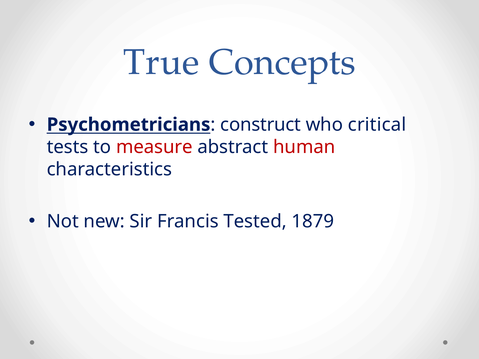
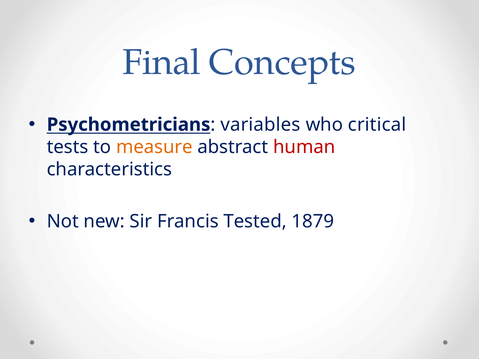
True: True -> Final (162, 62)
construct: construct -> variables (260, 125)
measure colour: red -> orange (154, 147)
